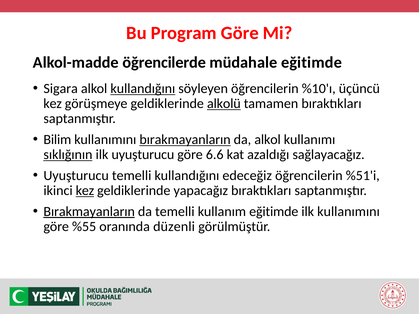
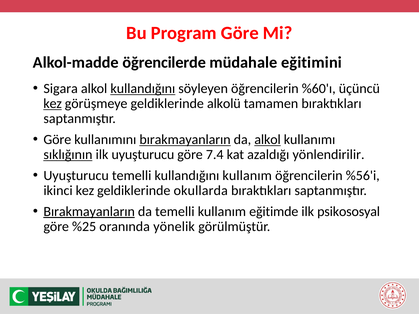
müdahale eğitimde: eğitimde -> eğitimini (312, 63)
%10'ı: %10'ı -> %60'ı (319, 89)
kez underline: none -> present (53, 104)
alkolü underline: present -> none (224, 104)
Bilim: Bilim -> Göre (57, 140)
alkol underline: none -> present (268, 140)
6.6: 6.6 -> 7.4 (215, 155)
sağlayacağız: sağlayacağız -> yönlendirilir (329, 155)
kullandığını edeceğiz: edeceğiz -> kullanım (247, 176)
%51'i: %51'i -> %56'i (363, 176)
kez underline: present -> none (85, 191)
yapacağız: yapacağız -> okullarda (201, 191)
ilk kullanımını: kullanımını -> psikososyal (349, 212)
%55: %55 -> %25 (84, 227)
düzenli: düzenli -> yönelik (174, 227)
